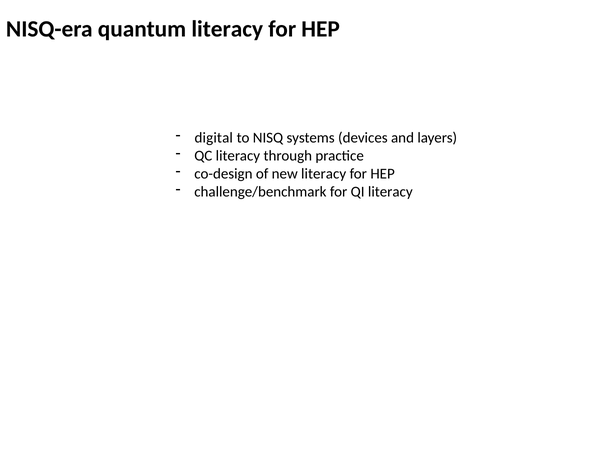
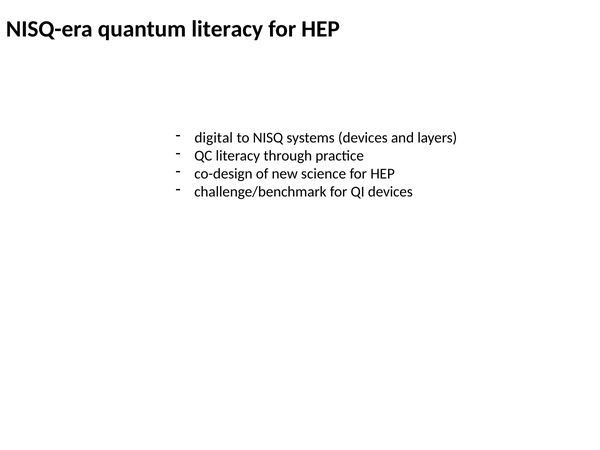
new literacy: literacy -> science (324, 174)
QI literacy: literacy -> devices (390, 192)
